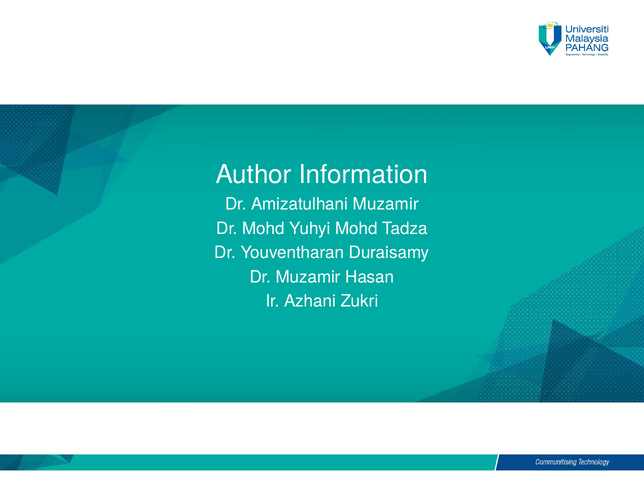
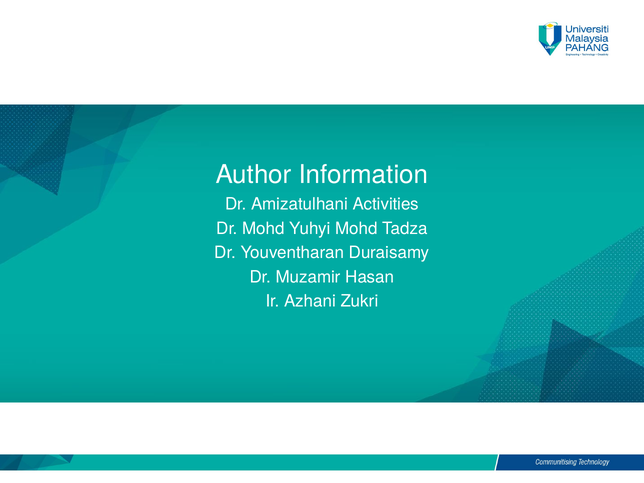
Amizatulhani Muzamir: Muzamir -> Activities (386, 204)
